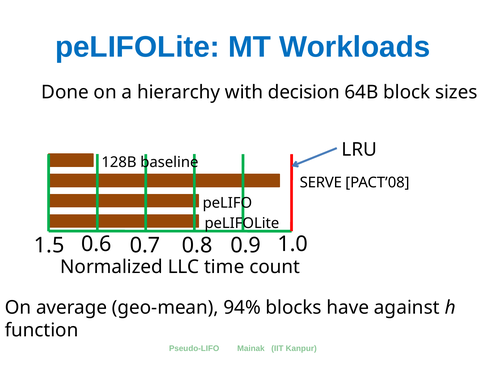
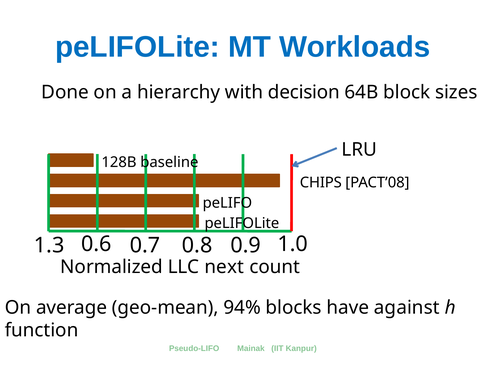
SERVE: SERVE -> CHIPS (321, 182)
1.5: 1.5 -> 1.3 (49, 245)
time: time -> next (224, 267)
